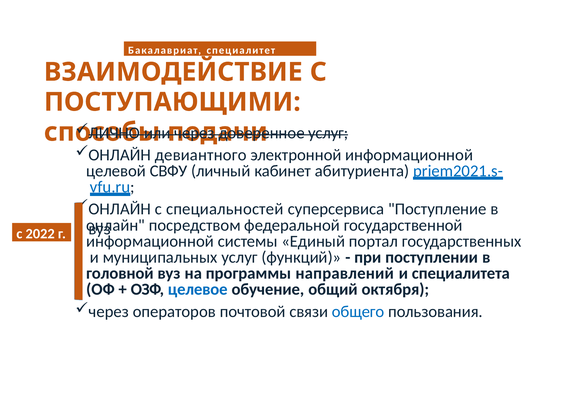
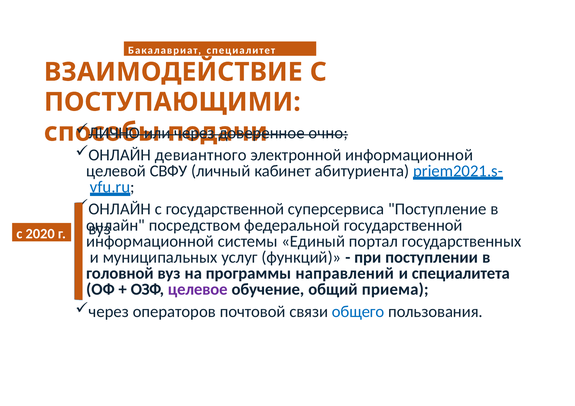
услуг: услуг -> очно (328, 133)
с специальностей: специальностей -> государственной (225, 209)
2022: 2022 -> 2020 (40, 234)
целевое colour: blue -> purple (198, 290)
октября: октября -> приема (395, 290)
